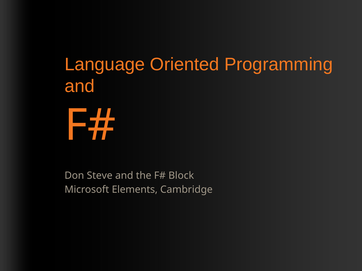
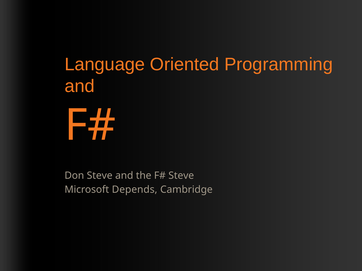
Block: Block -> Steve (181, 176)
Elements: Elements -> Depends (135, 190)
